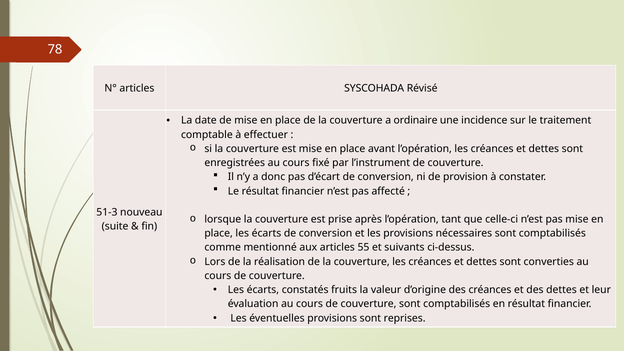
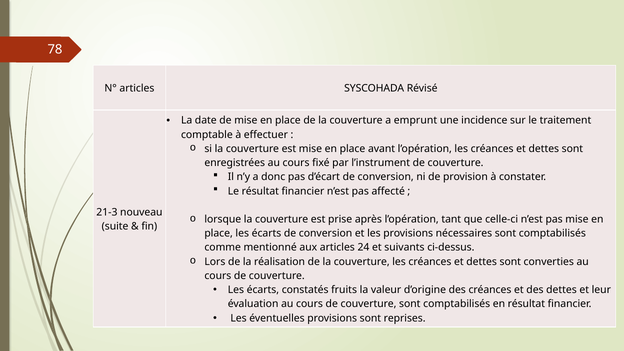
ordinaire: ordinaire -> emprunt (415, 121)
51-3: 51-3 -> 21-3 (107, 212)
55: 55 -> 24 (363, 248)
